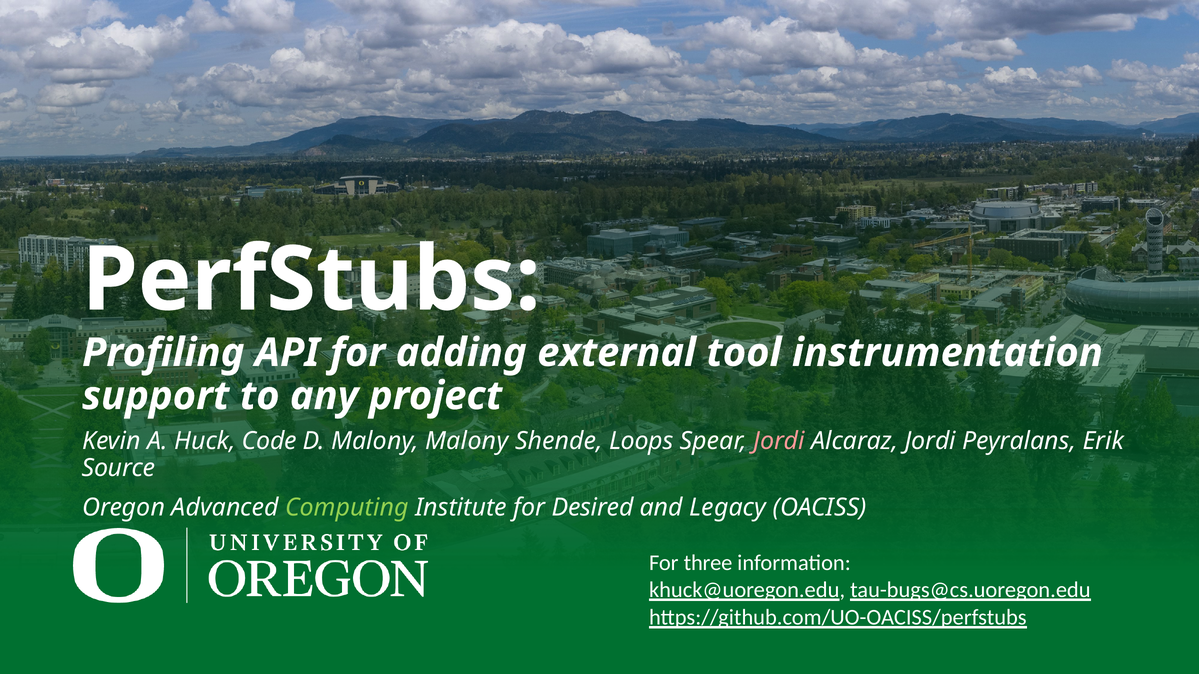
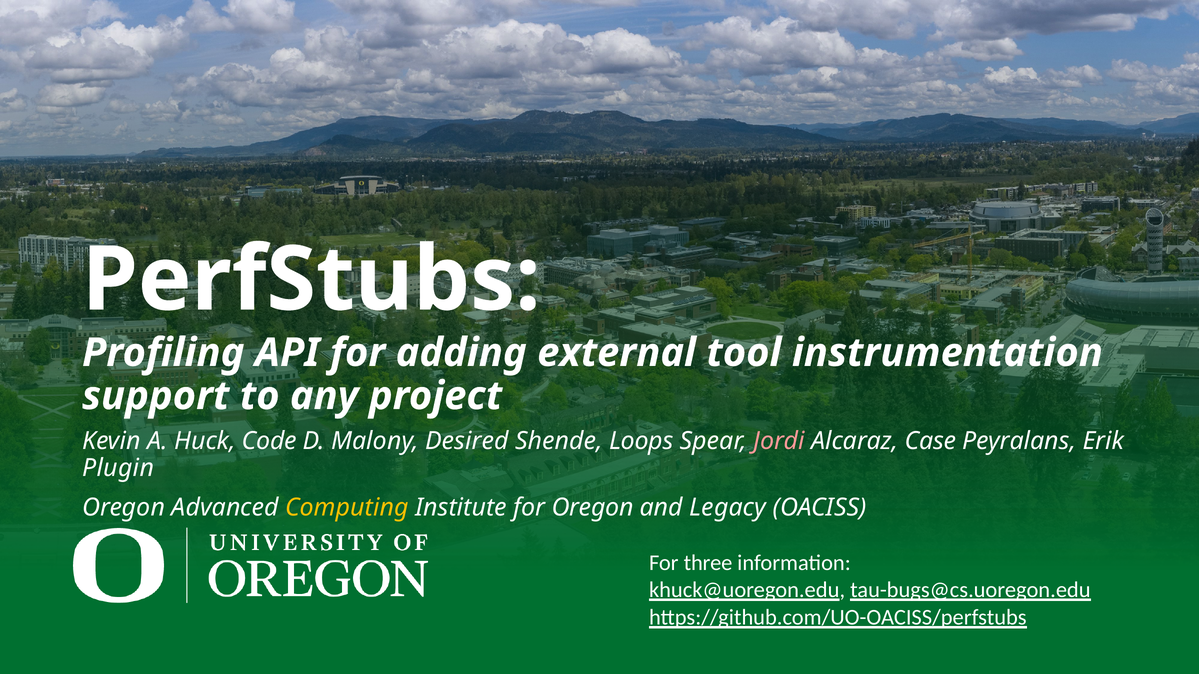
Malony Malony: Malony -> Desired (467, 441)
Alcaraz Jordi: Jordi -> Case (930, 441)
Source: Source -> Plugin (118, 468)
Computing colour: light green -> yellow (347, 508)
for Desired: Desired -> Oregon (593, 508)
